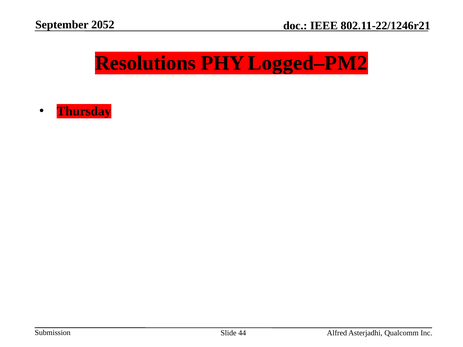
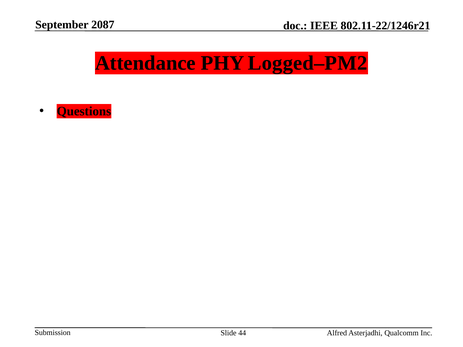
2052: 2052 -> 2087 (103, 25)
Resolutions: Resolutions -> Attendance (145, 63)
Thursday: Thursday -> Questions (84, 111)
